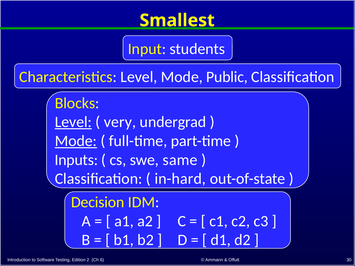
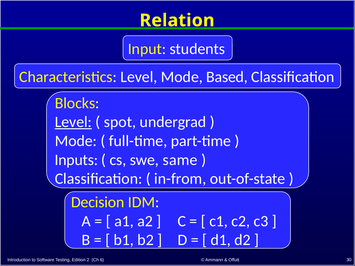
Smallest: Smallest -> Relation (177, 20)
Public: Public -> Based (227, 77)
very: very -> spot (120, 122)
Mode underline: present -> none (76, 141)
in-hard: in-hard -> in-from (180, 179)
